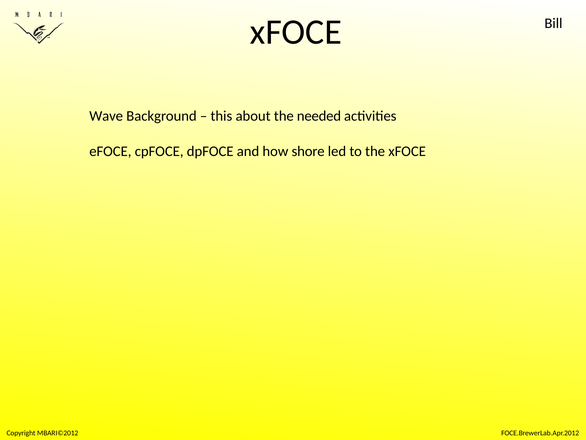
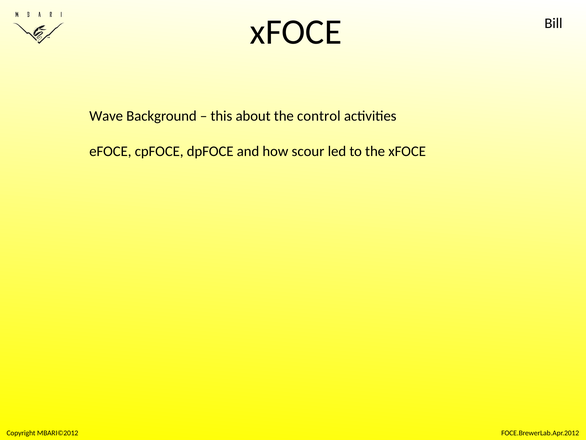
needed: needed -> control (319, 116)
shore: shore -> scour (308, 151)
